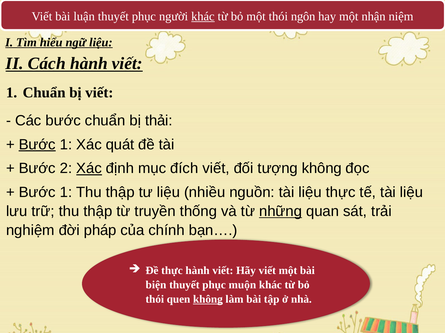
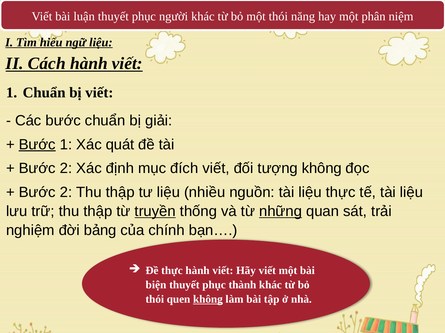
khác underline: present -> none (203, 16)
ngôn: ngôn -> năng (303, 16)
nhận: nhận -> phân (374, 16)
thải: thải -> giải (159, 121)
Xác underline: present -> none (89, 169)
1: 1 -> 2 (66, 193)
truyền underline: none -> present (155, 212)
pháp: pháp -> bảng (100, 231)
muộn: muộn -> thành (242, 285)
